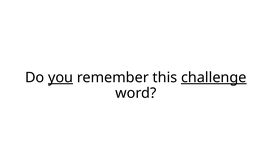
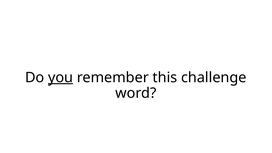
challenge underline: present -> none (214, 77)
